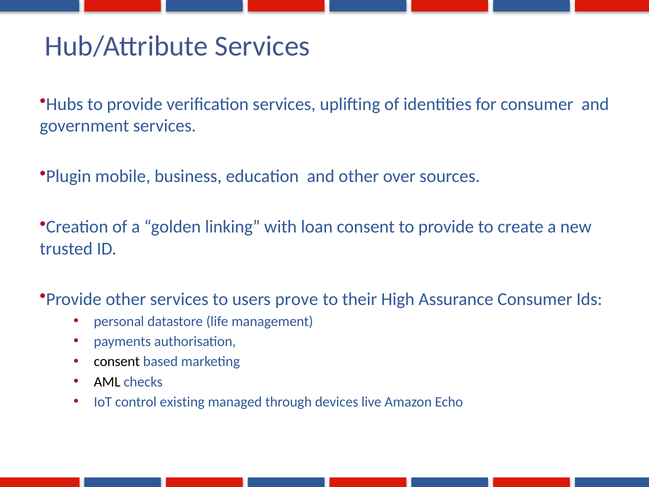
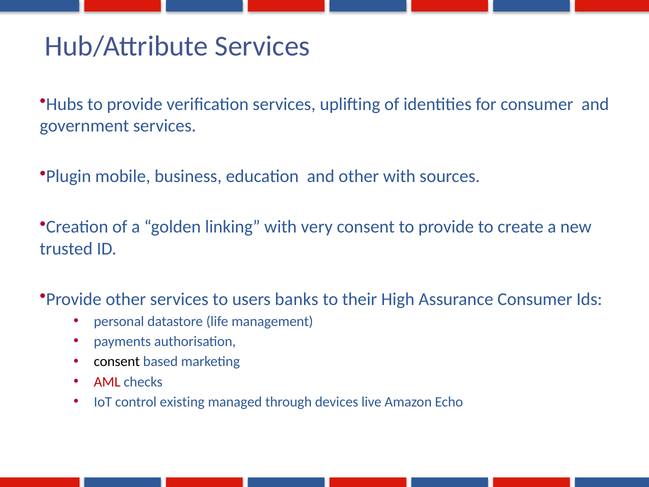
other over: over -> with (399, 176)
loan: loan -> very (317, 227)
prove: prove -> banks (297, 299)
AML colour: black -> red (107, 382)
